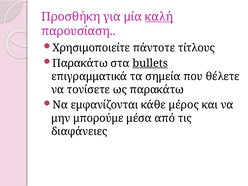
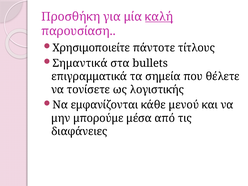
Παρακάτω: Παρακάτω -> Σημαντικά (80, 63)
bullets underline: present -> none (150, 63)
ως παρακάτω: παρακάτω -> λογιστικής (157, 90)
μέρος: μέρος -> μενού (184, 105)
